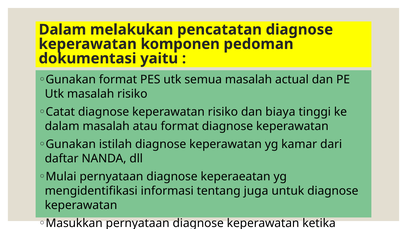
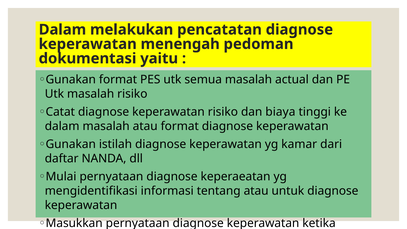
komponen: komponen -> menengah (180, 44)
tentang juga: juga -> atau (256, 191)
